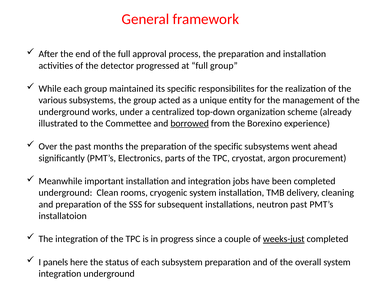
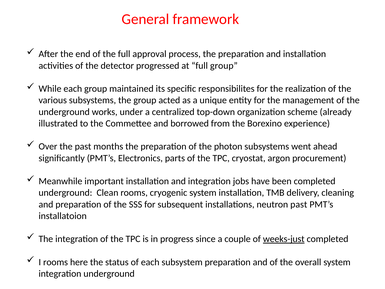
borrowed underline: present -> none (190, 123)
the specific: specific -> photon (228, 146)
I panels: panels -> rooms (56, 262)
